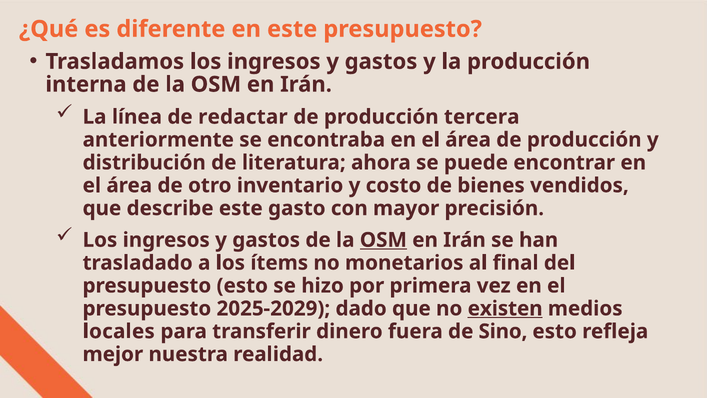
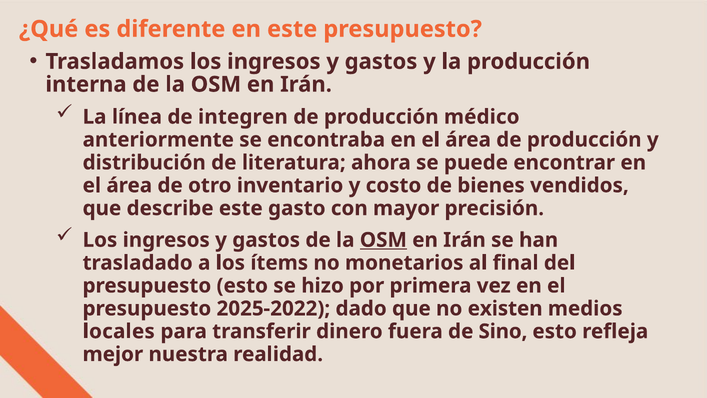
redactar: redactar -> integren (243, 117)
tercera: tercera -> médico (482, 117)
2025-2029: 2025-2029 -> 2025-2022 (273, 308)
existen underline: present -> none (505, 308)
